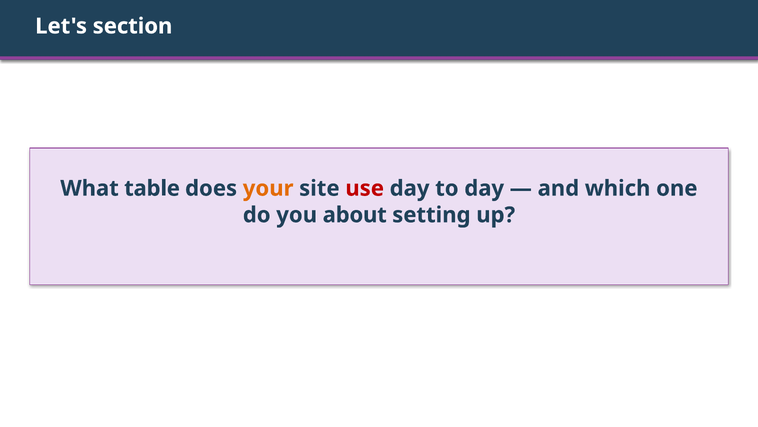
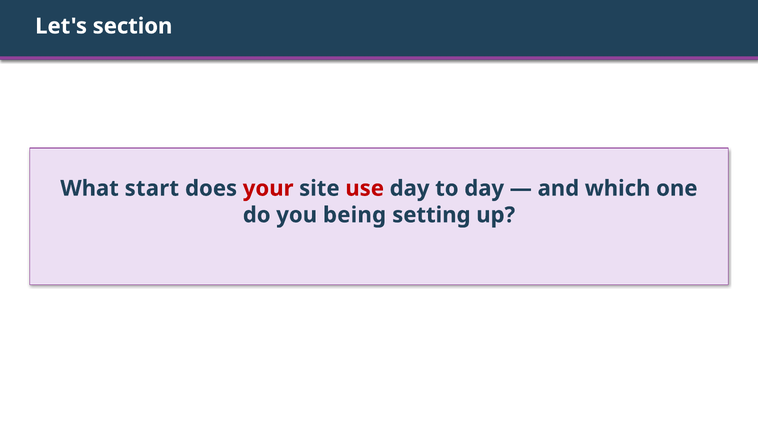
table: table -> start (152, 188)
your colour: orange -> red (268, 188)
about: about -> being (355, 215)
